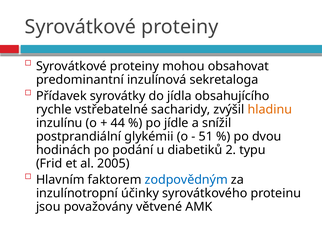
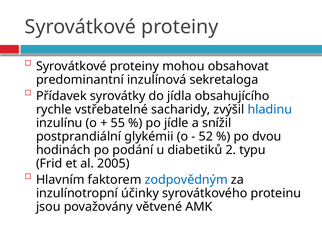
hladinu colour: orange -> blue (270, 110)
44: 44 -> 55 (118, 123)
51: 51 -> 52 (206, 137)
